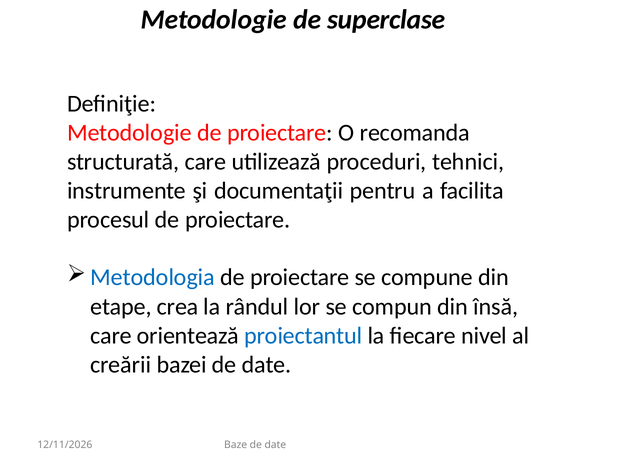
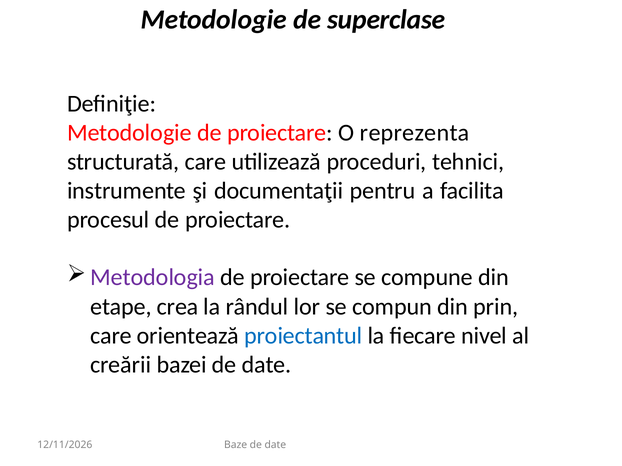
recomanda: recomanda -> reprezenta (415, 133)
Metodologia colour: blue -> purple (153, 278)
însă: însă -> prin (496, 307)
